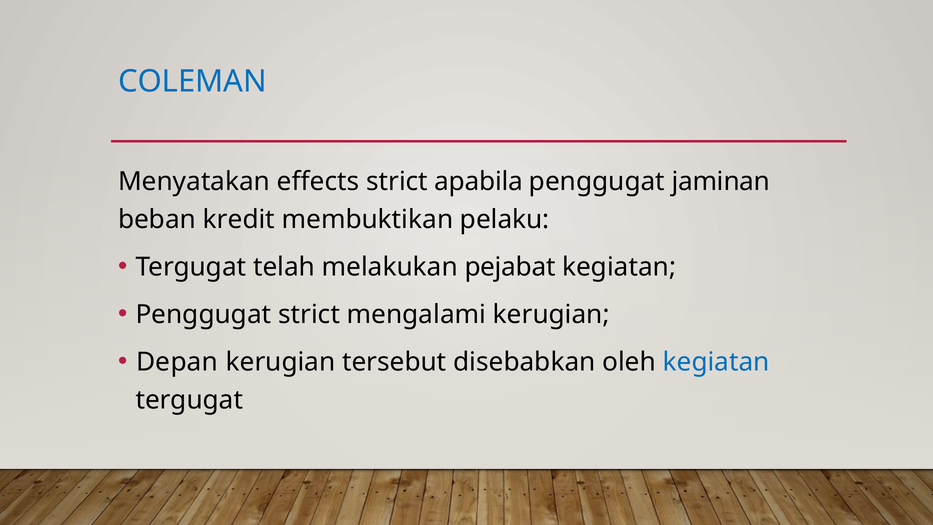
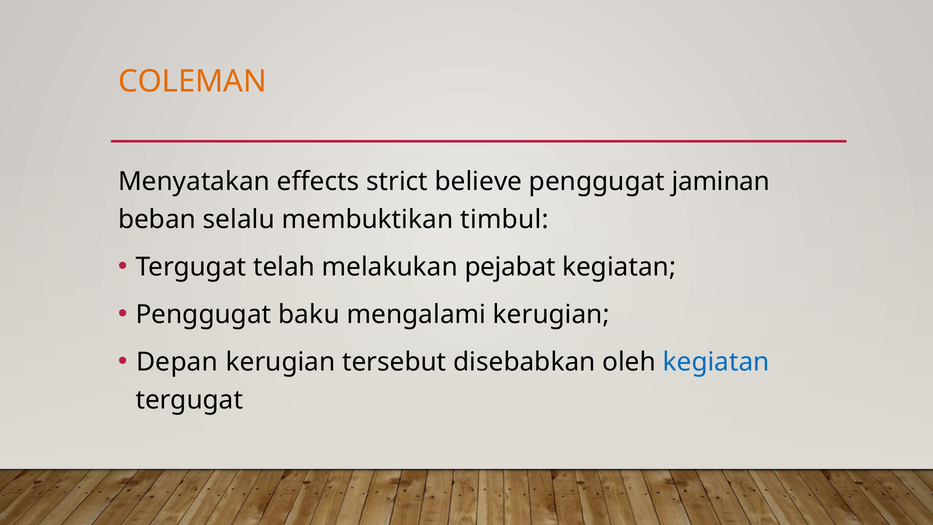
COLEMAN colour: blue -> orange (192, 82)
apabila: apabila -> believe (478, 182)
kredit: kredit -> selalu (239, 219)
pelaku: pelaku -> timbul (505, 219)
Penggugat strict: strict -> baku (309, 314)
